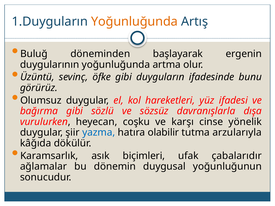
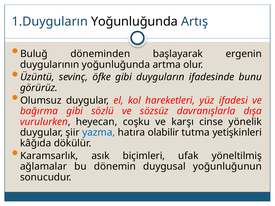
Yoğunluğunda colour: orange -> black (134, 22)
arzularıyla: arzularıyla -> yetişkinleri (237, 133)
çabalarıdır: çabalarıdır -> yöneltilmiş (237, 156)
